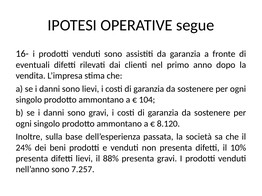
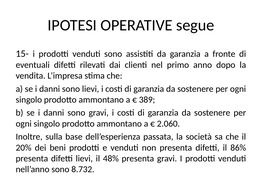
16-: 16- -> 15- (22, 54)
104: 104 -> 389 (147, 100)
8.120: 8.120 -> 2.060 (168, 124)
24%: 24% -> 20% (24, 148)
10%: 10% -> 86% (238, 148)
88%: 88% -> 48% (111, 159)
7.257: 7.257 -> 8.732 (83, 170)
